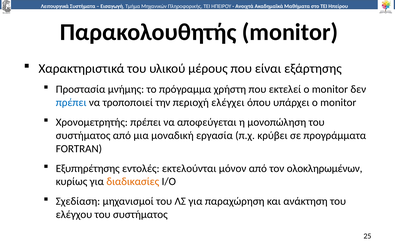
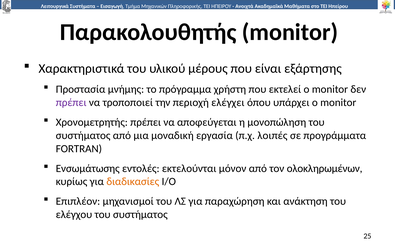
πρέπει colour: blue -> purple (71, 102)
κρύβει: κρύβει -> λοιπές (272, 135)
Εξυπηρέτησης: Εξυπηρέτησης -> Ενσωμάτωσης (88, 168)
Σχεδίαση: Σχεδίαση -> Επιπλέον (78, 201)
